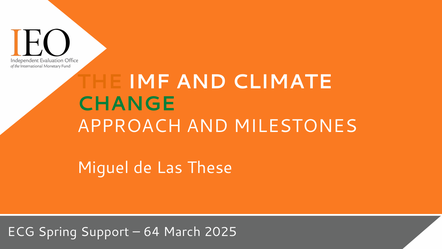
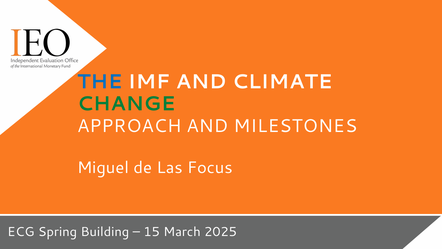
THE colour: orange -> blue (100, 82)
These: These -> Focus (210, 167)
Support: Support -> Building (105, 232)
64: 64 -> 15 (152, 232)
